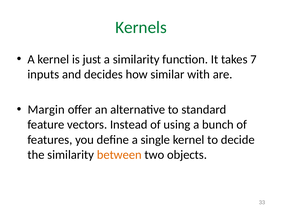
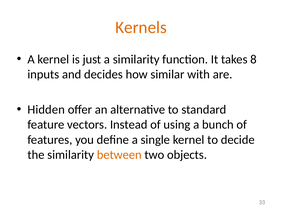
Kernels colour: green -> orange (141, 27)
7: 7 -> 8 (254, 59)
Margin: Margin -> Hidden (46, 109)
